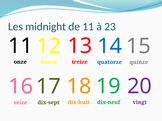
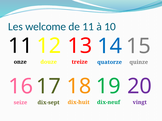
midnight: midnight -> welcome (46, 27)
23: 23 -> 10 (110, 27)
